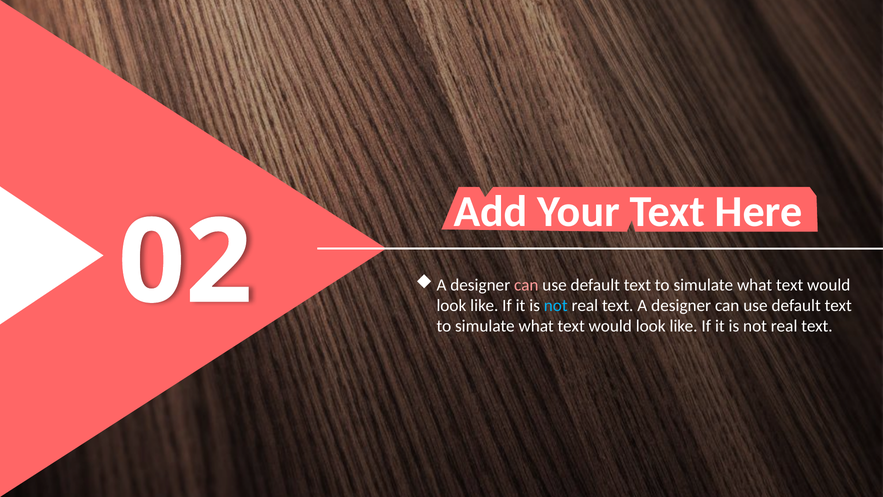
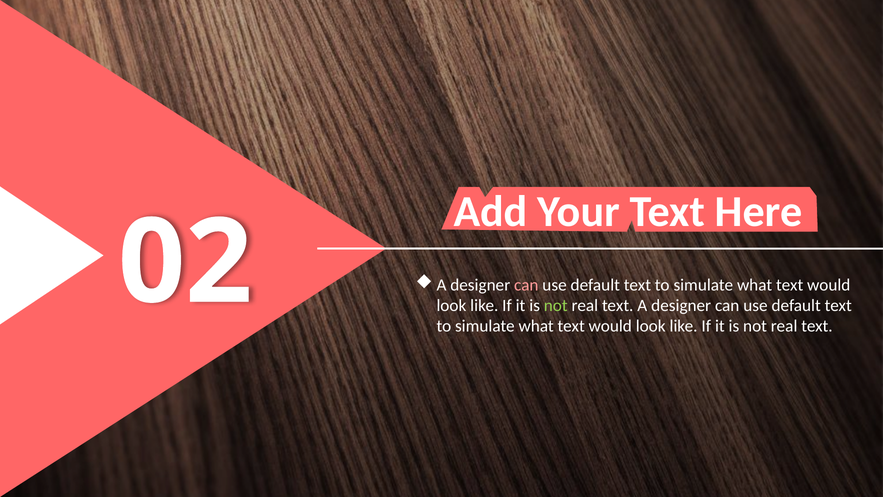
not colour: light blue -> light green (556, 305)
